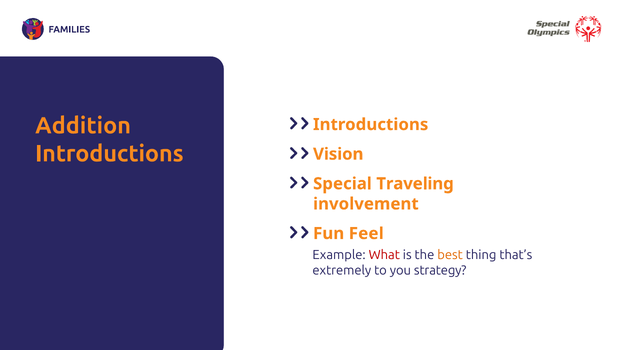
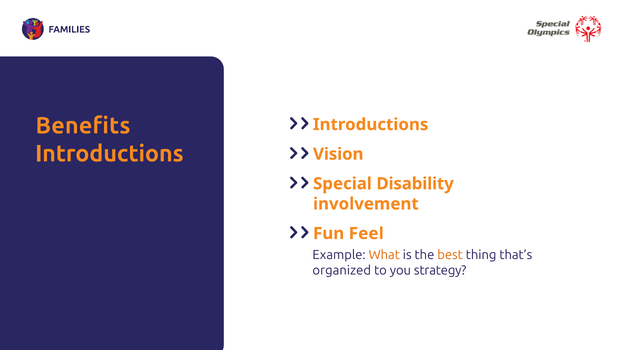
Addition: Addition -> Benefits (83, 126)
Traveling: Traveling -> Disability (415, 184)
What colour: red -> orange (384, 255)
extremely: extremely -> organized (342, 271)
